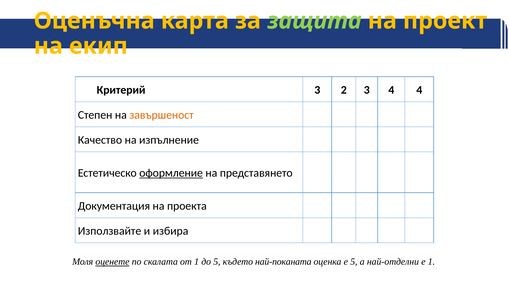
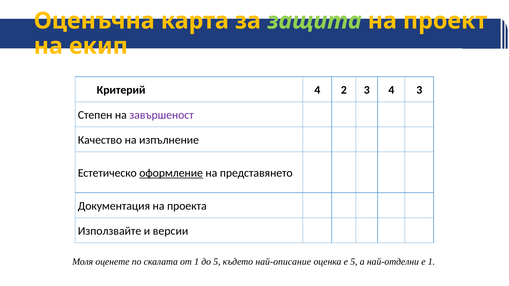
Критерий 3: 3 -> 4 (317, 90)
4 4: 4 -> 3 (419, 90)
завършеност colour: orange -> purple (162, 115)
избира: избира -> версии (171, 231)
оценете underline: present -> none (112, 262)
най-поканата: най-поканата -> най-описание (283, 262)
